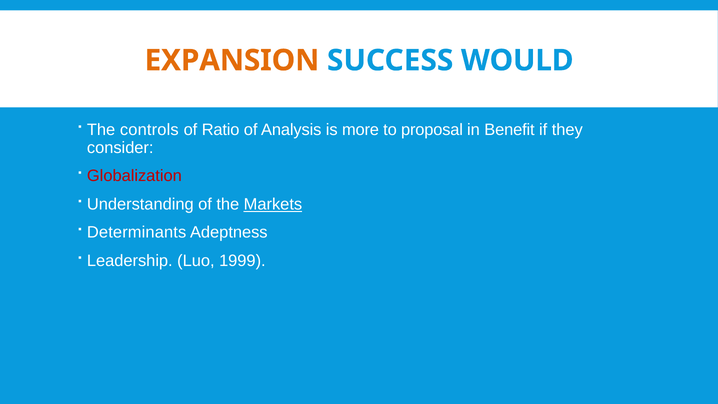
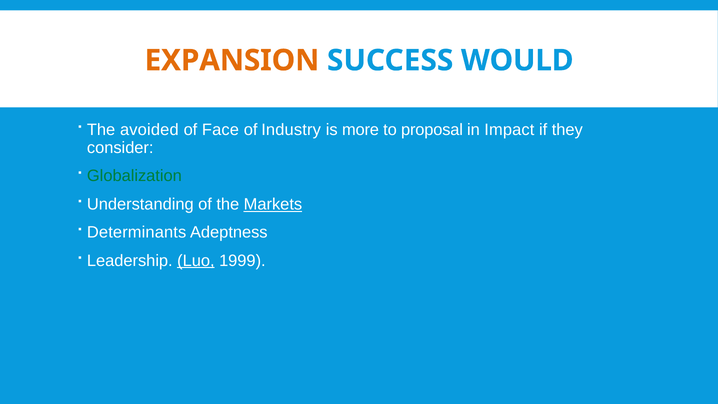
controls: controls -> avoided (149, 130)
Ratio: Ratio -> Face (220, 130)
Analysis: Analysis -> Industry (291, 130)
Benefit: Benefit -> Impact (509, 130)
Globalization colour: red -> green (134, 176)
Luo underline: none -> present (196, 261)
